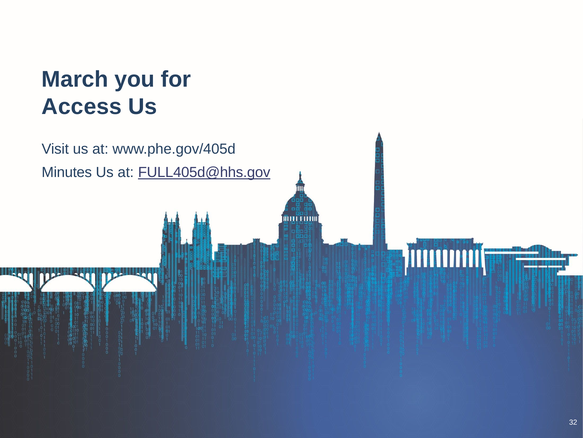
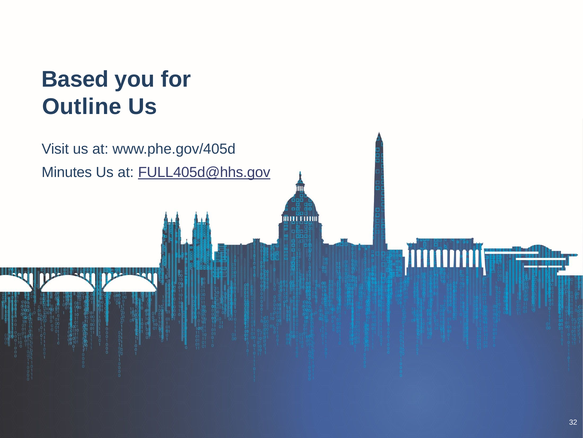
March: March -> Based (75, 79)
Access: Access -> Outline (82, 106)
